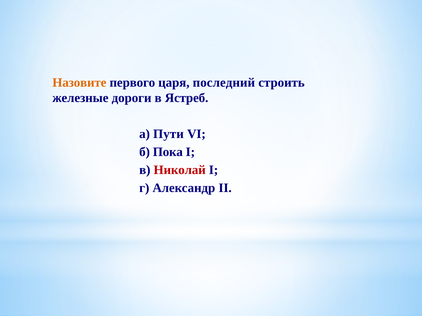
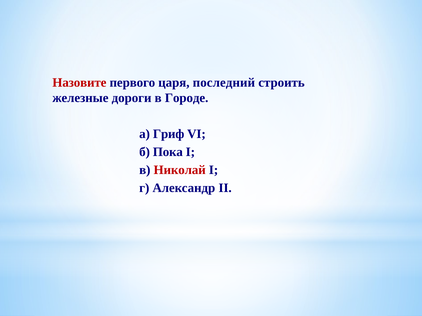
Назовите colour: orange -> red (79, 83)
Ястреб: Ястреб -> Городе (187, 98)
Пути: Пути -> Гриф (169, 134)
